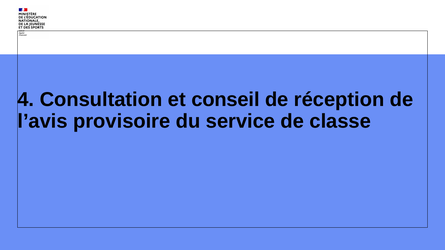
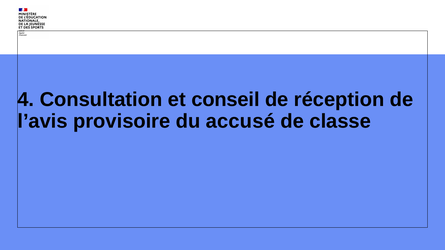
service: service -> accusé (240, 121)
